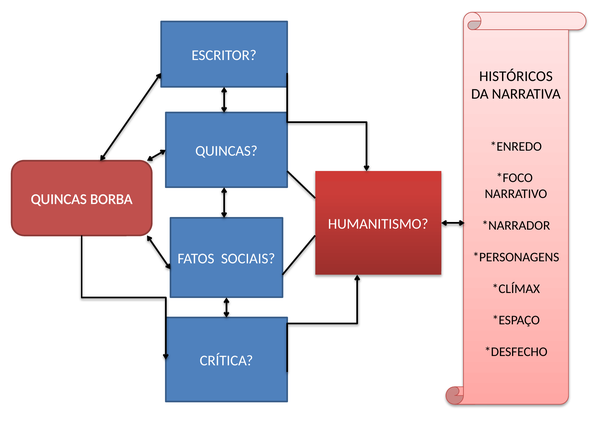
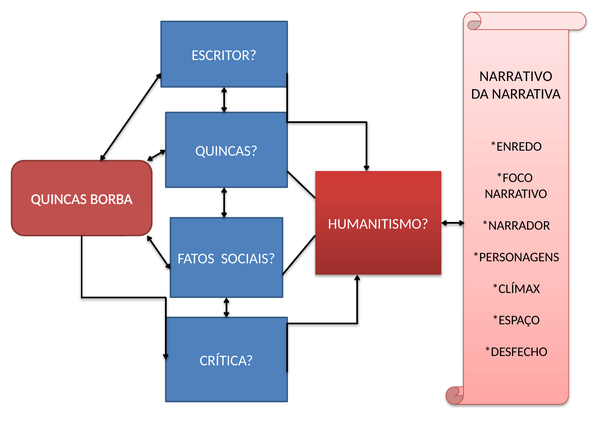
HISTÓRICOS: HISTÓRICOS -> NARRATIVO (516, 76)
